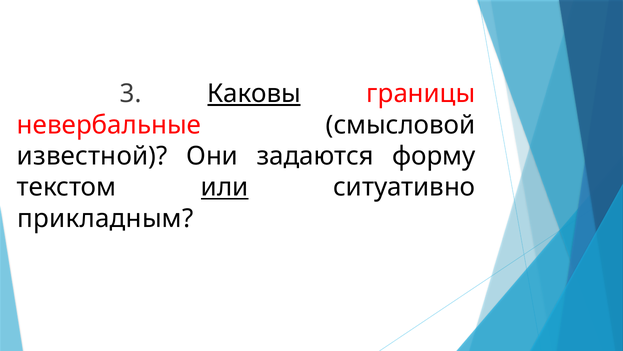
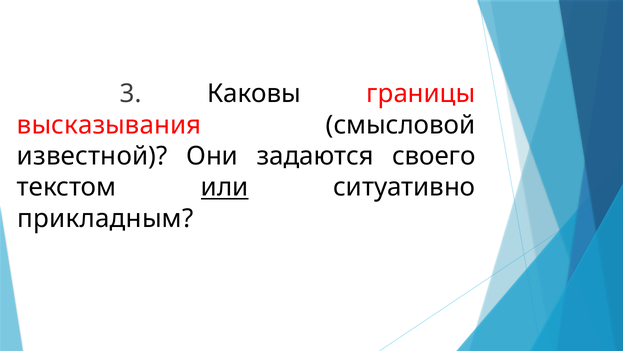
Каковы underline: present -> none (254, 94)
невербальные: невербальные -> высказывания (109, 125)
форму: форму -> своего (434, 156)
